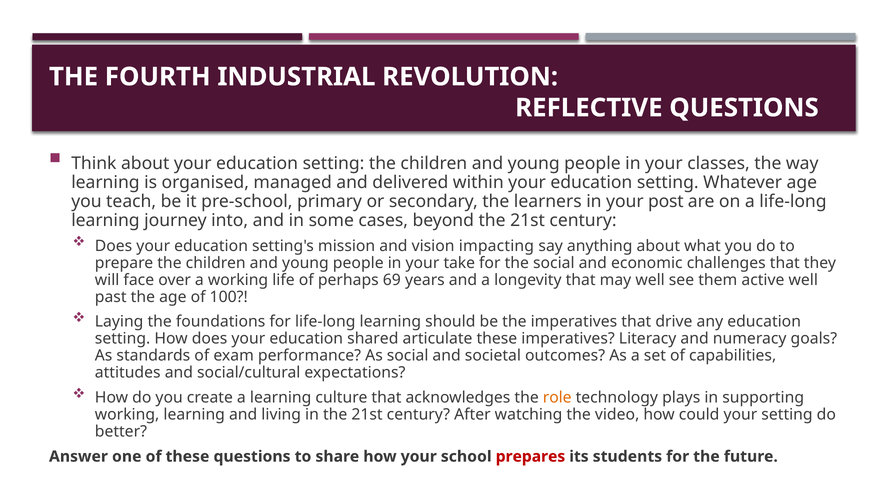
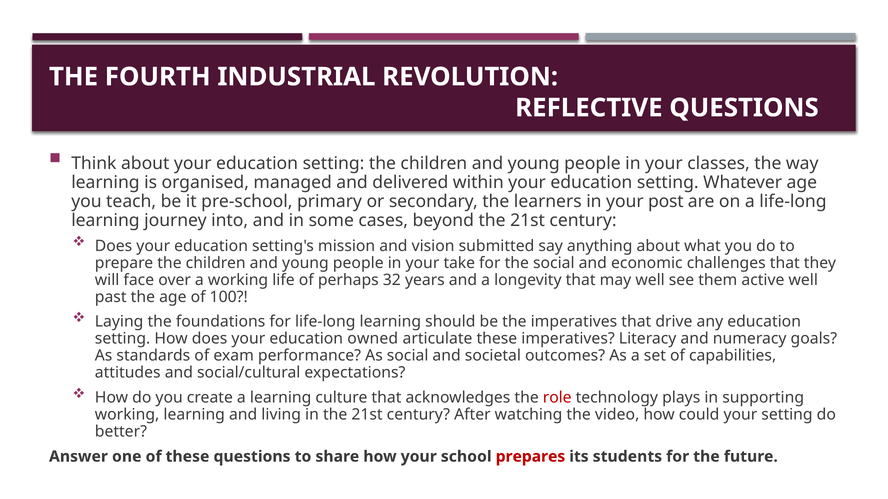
impacting: impacting -> submitted (497, 246)
69: 69 -> 32 (392, 280)
shared: shared -> owned (373, 339)
role colour: orange -> red (557, 398)
